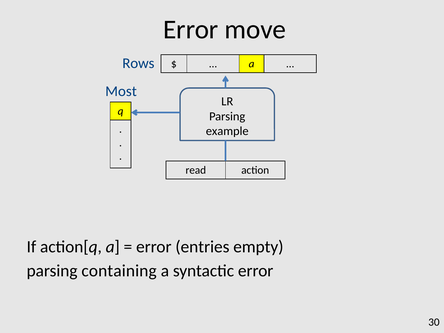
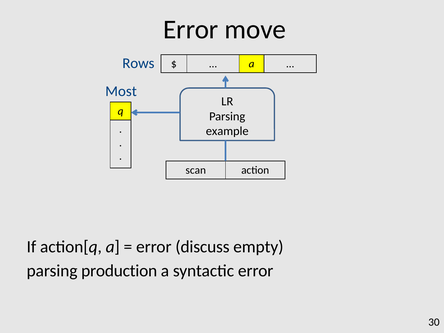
read: read -> scan (196, 170)
entries: entries -> discuss (202, 247)
containing: containing -> production (119, 271)
